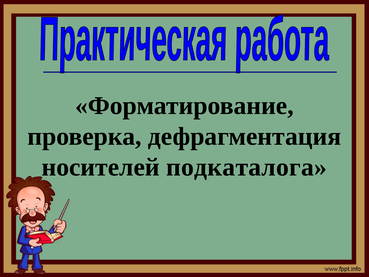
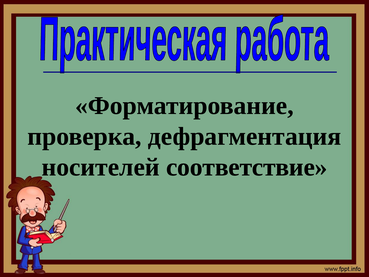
подкаталога: подкаталога -> соответствие (247, 167)
